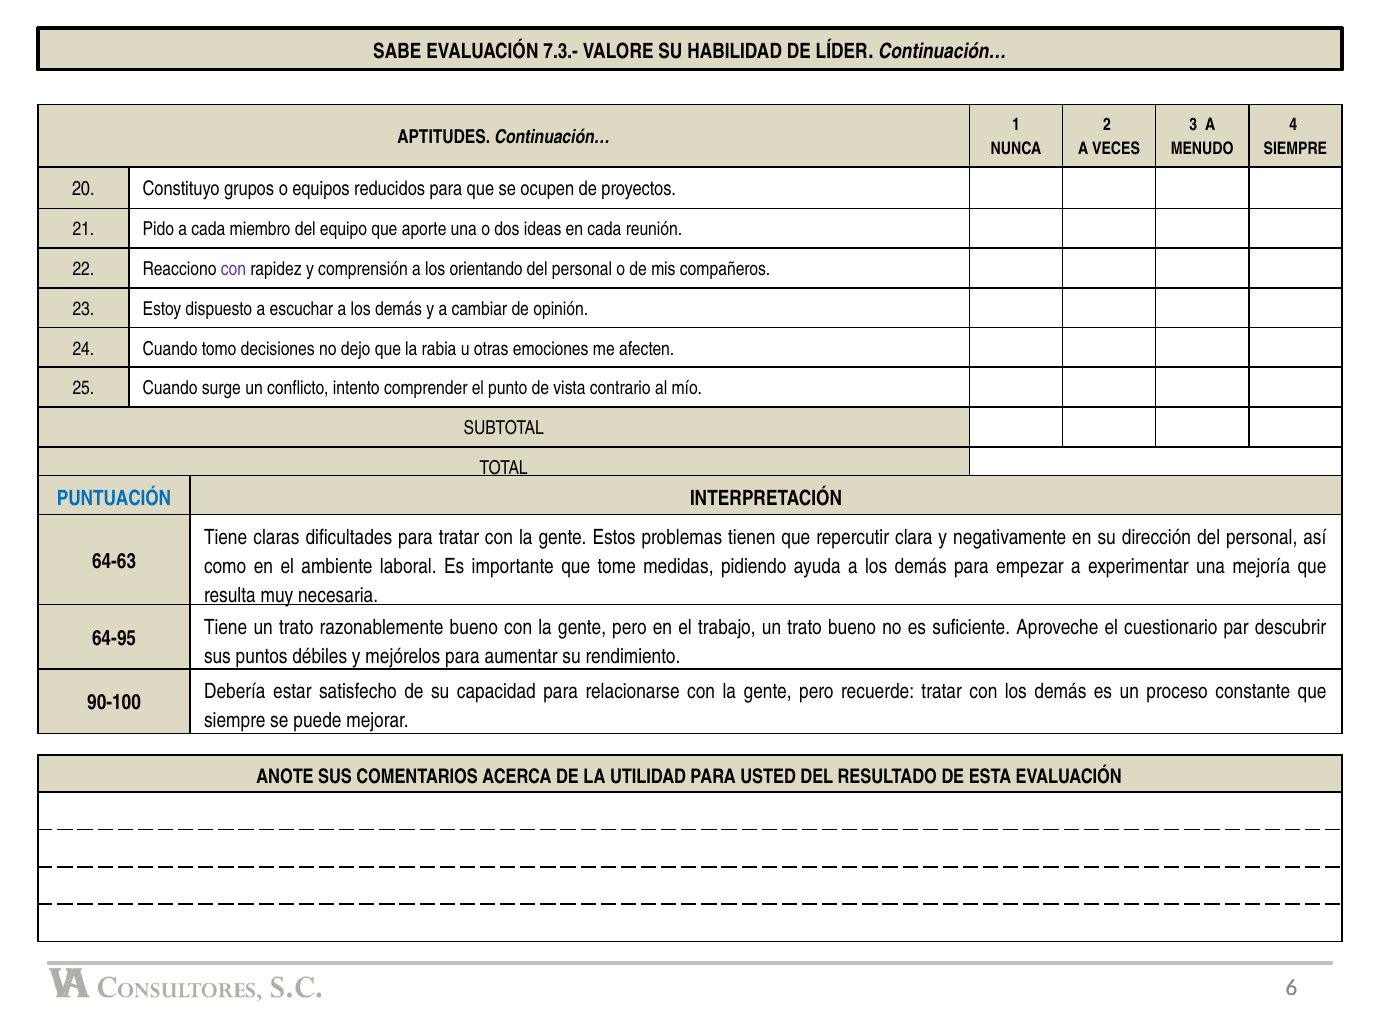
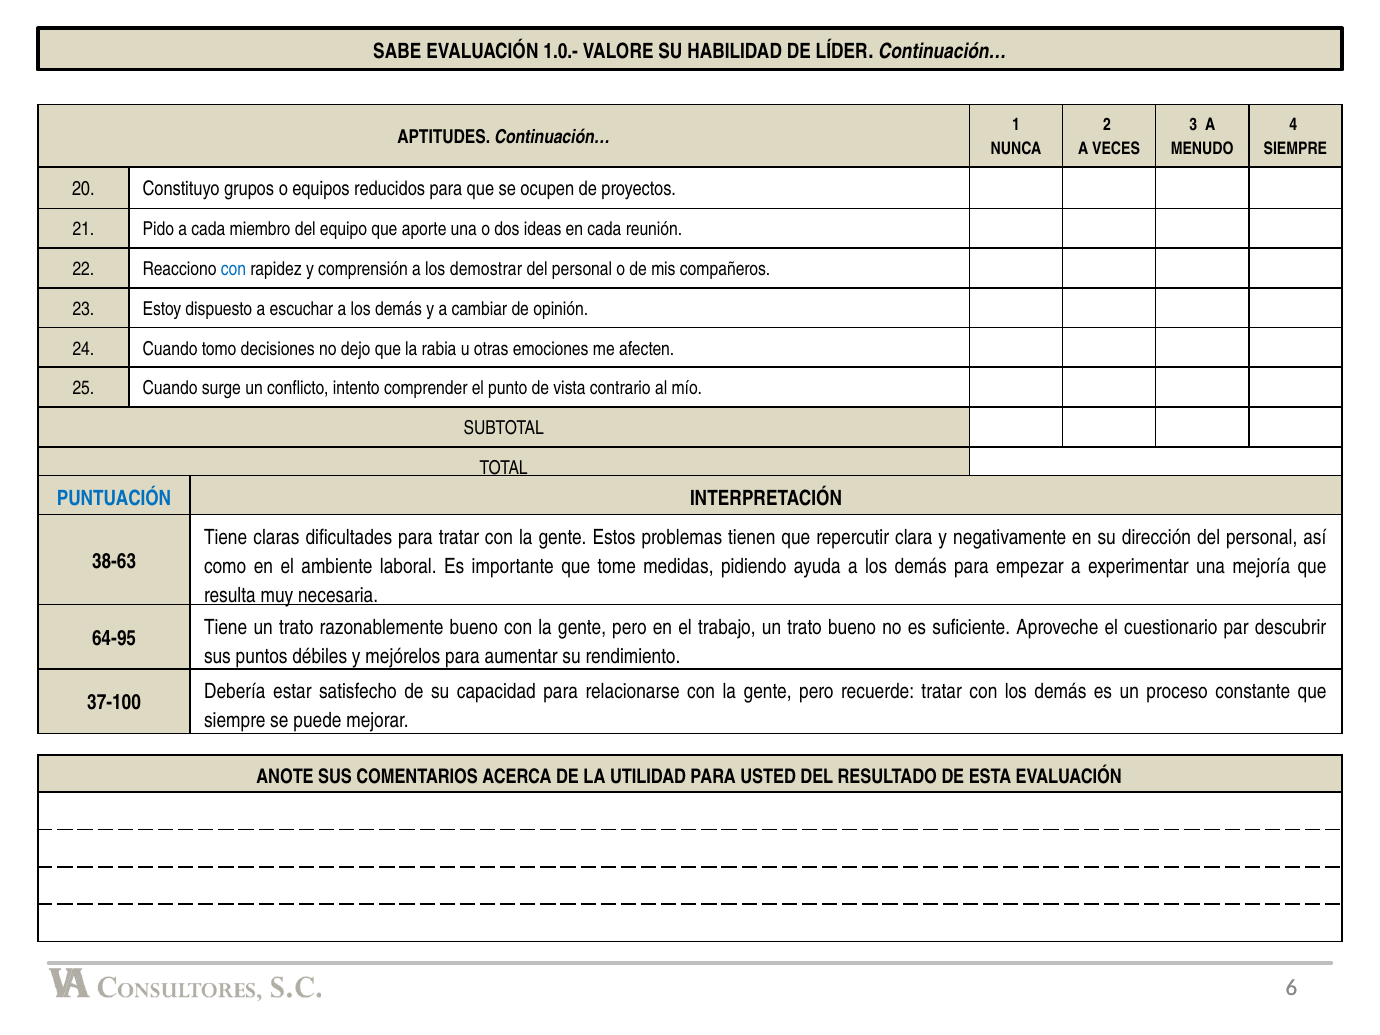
7.3.-: 7.3.- -> 1.0.- (561, 51)
con colour: purple -> blue (234, 269)
orientando: orientando -> demostrar (486, 269)
64-63: 64-63 -> 38-63 (114, 561)
90-100: 90-100 -> 37-100 (114, 703)
